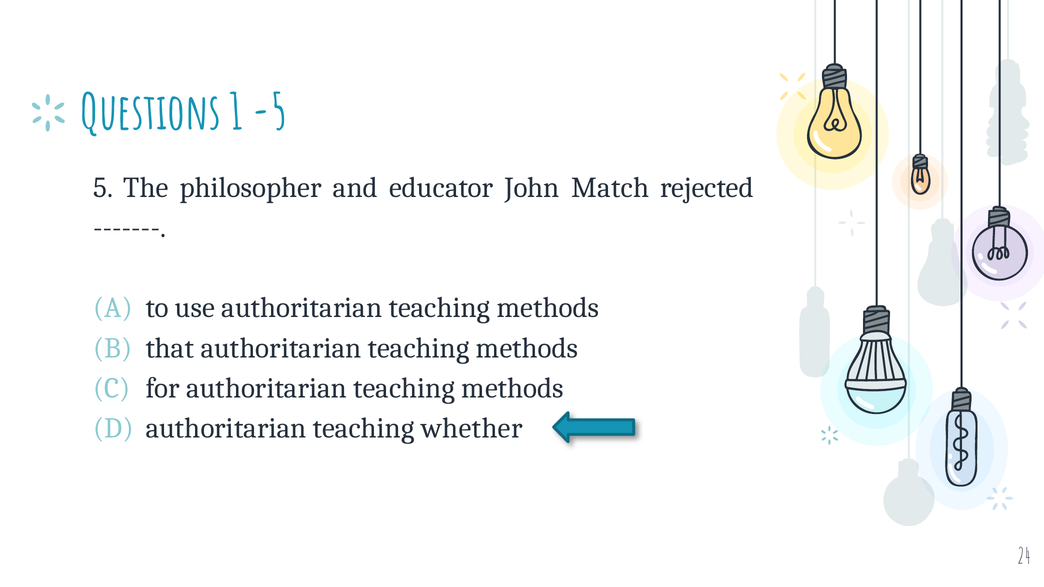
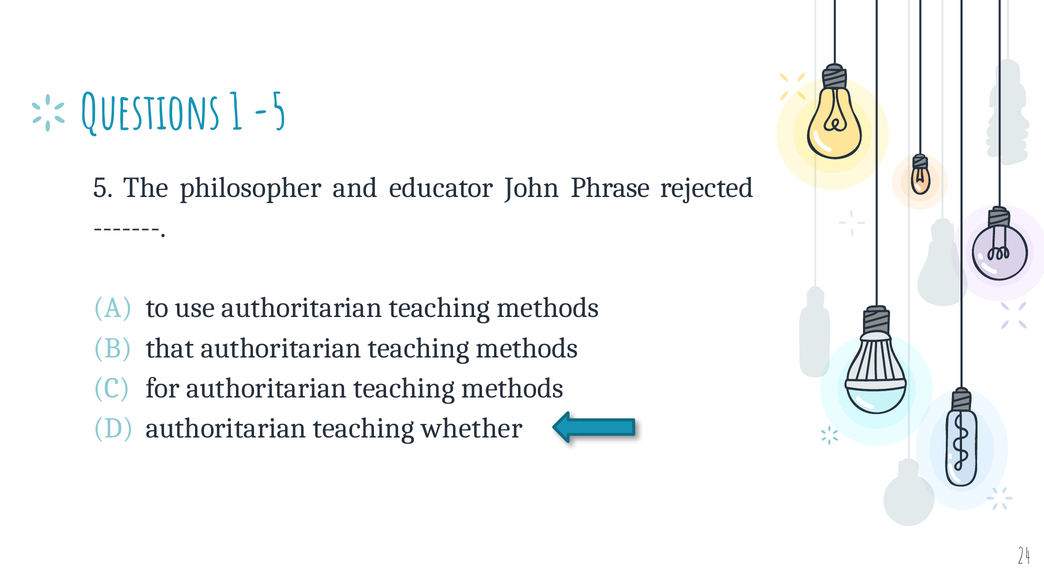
Match: Match -> Phrase (610, 188)
